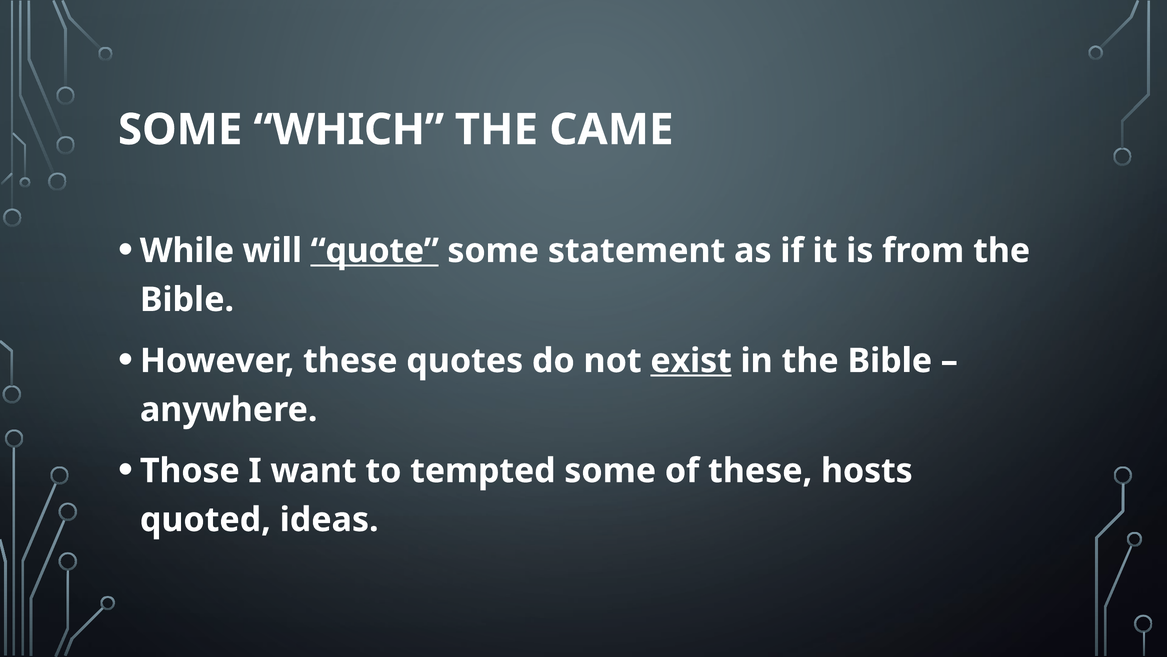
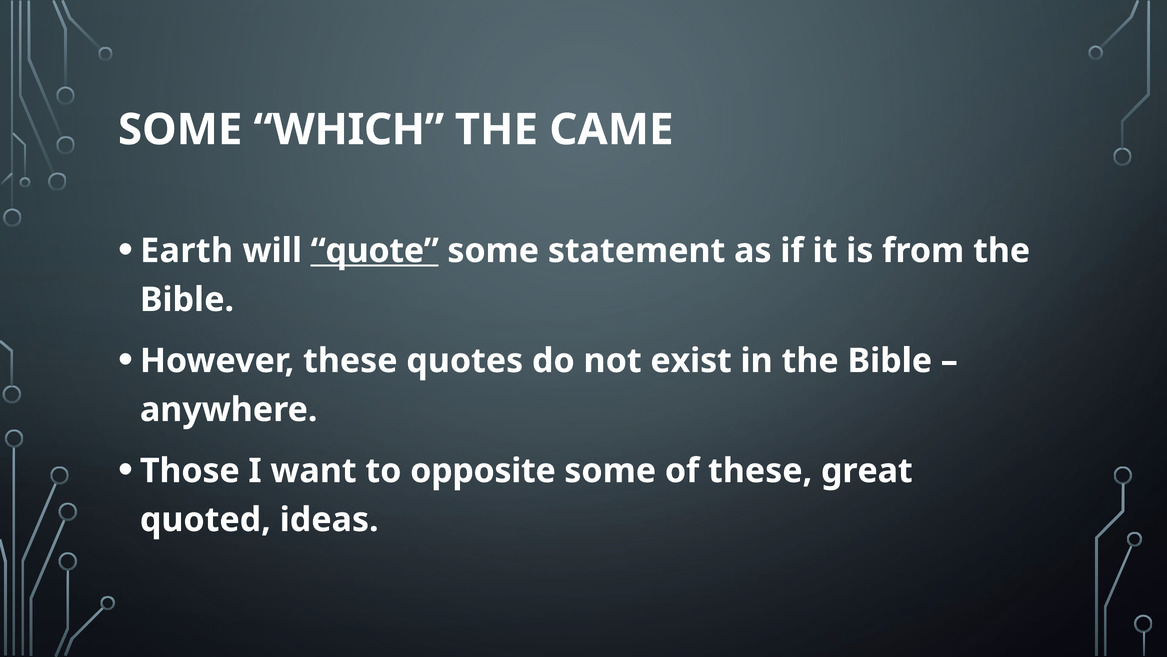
While: While -> Earth (187, 251)
exist underline: present -> none (691, 361)
tempted: tempted -> opposite (483, 470)
hosts: hosts -> great (867, 470)
